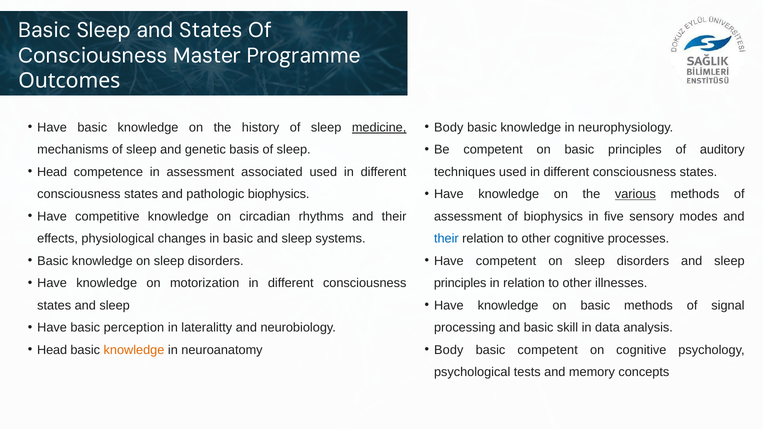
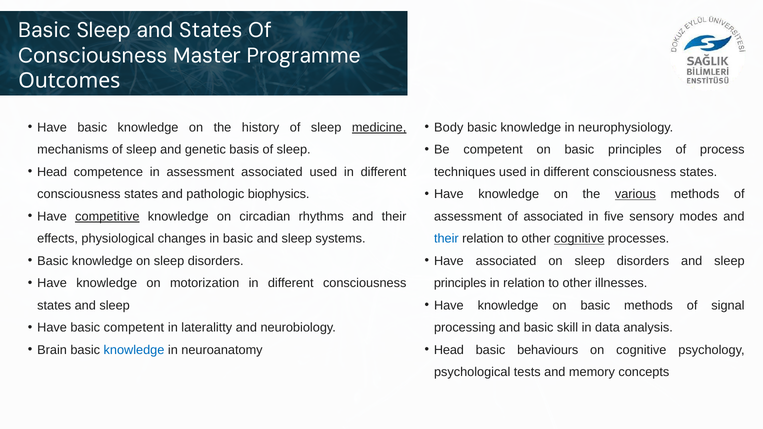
auditory: auditory -> process (722, 150)
competitive underline: none -> present (107, 217)
of biophysics: biophysics -> associated (553, 217)
cognitive underline: none -> present (579, 239)
Have competent: competent -> associated (506, 261)
basic perception: perception -> competent (134, 328)
Head: Head -> Brain (52, 350)
knowledge colour: orange -> blue (134, 350)
Body: Body -> Head (449, 350)
basic competent: competent -> behaviours (548, 350)
